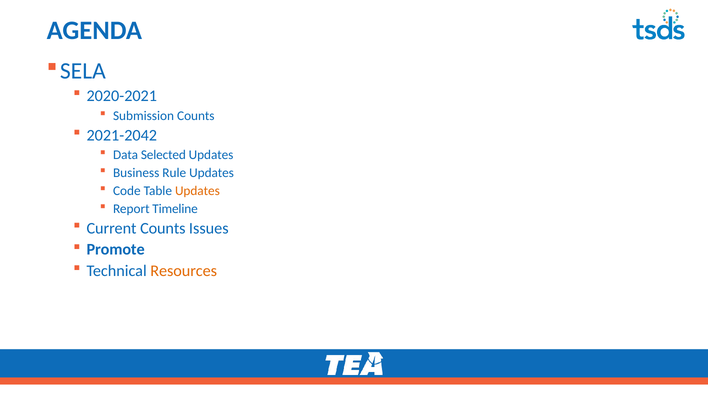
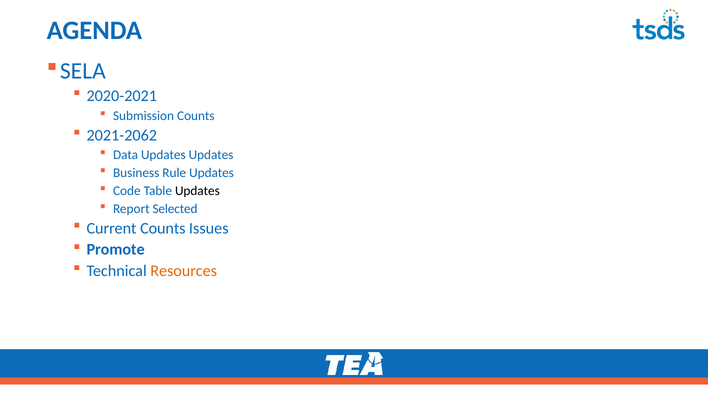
2021-2042: 2021-2042 -> 2021-2062 (122, 135)
Data Selected: Selected -> Updates (163, 155)
Updates colour: orange -> black (197, 191)
Timeline: Timeline -> Selected (175, 209)
